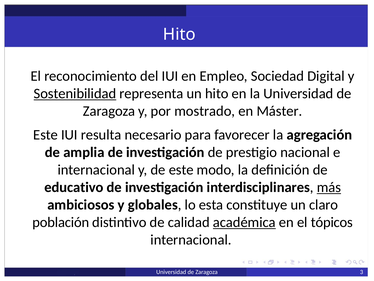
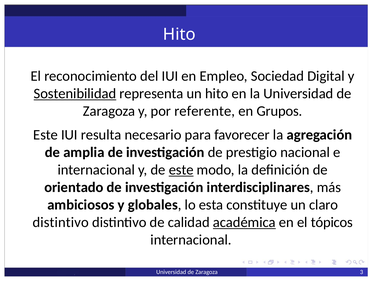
mostrado: mostrado -> referente (205, 111)
Máster: Máster -> Grupos (279, 111)
este underline: none -> present (181, 170)
educativo: educativo -> orientado (74, 187)
más underline: present -> none (329, 187)
población: población -> distintivo (61, 222)
